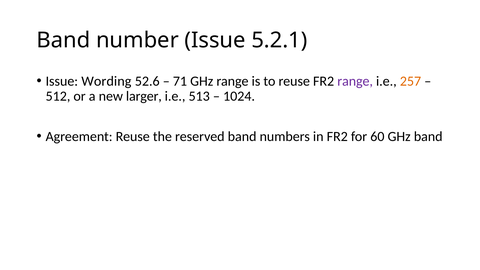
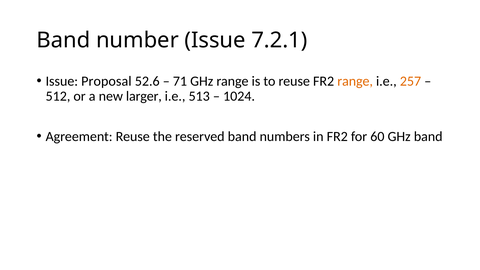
5.2.1: 5.2.1 -> 7.2.1 (279, 40)
Wording: Wording -> Proposal (106, 81)
range colour: purple -> orange (355, 81)
